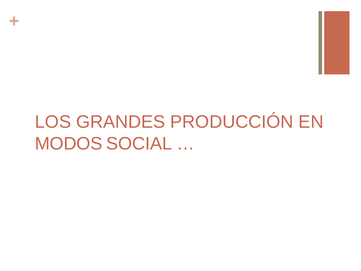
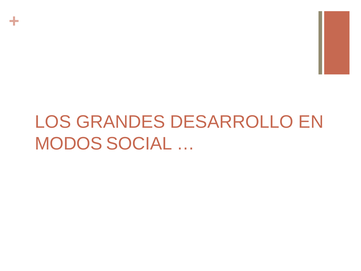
PRODUCCIÓN: PRODUCCIÓN -> DESARROLLO (232, 122)
